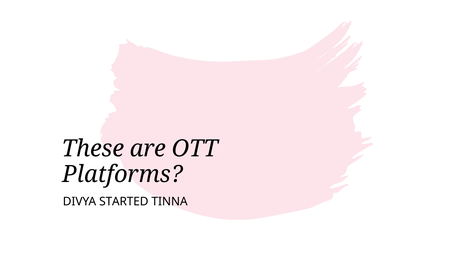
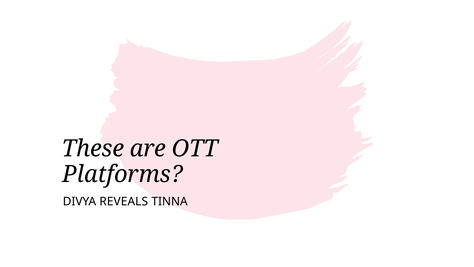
STARTED: STARTED -> REVEALS (124, 201)
